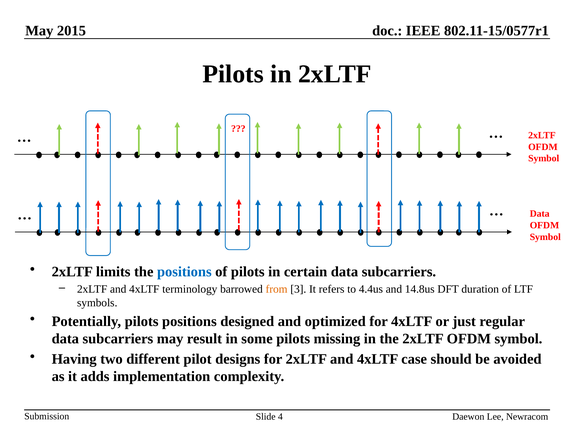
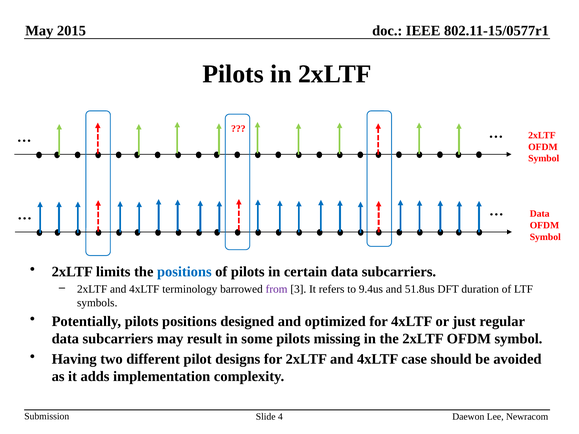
from colour: orange -> purple (277, 289)
4.4us: 4.4us -> 9.4us (371, 289)
14.8us: 14.8us -> 51.8us (420, 289)
